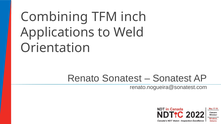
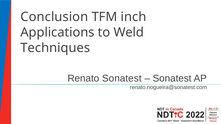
Combining: Combining -> Conclusion (54, 17)
Orientation: Orientation -> Techniques (55, 48)
